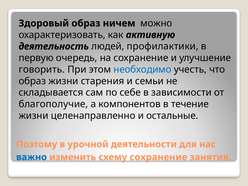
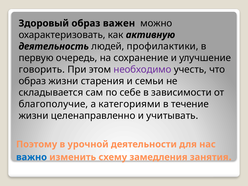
ничем: ничем -> важен (119, 23)
необходимо colour: blue -> purple (142, 70)
компонентов: компонентов -> категориями (130, 104)
остальные: остальные -> учитывать (172, 116)
схему сохранение: сохранение -> замедления (159, 157)
